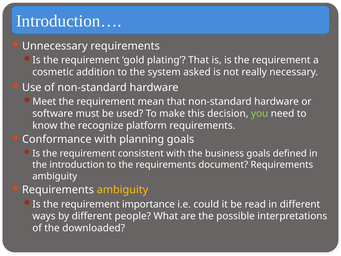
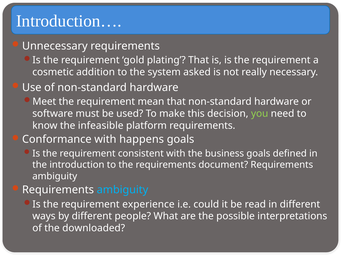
recognize: recognize -> infeasible (101, 125)
planning: planning -> happens (142, 139)
ambiguity colour: yellow -> light blue (122, 190)
importance: importance -> experience (148, 204)
